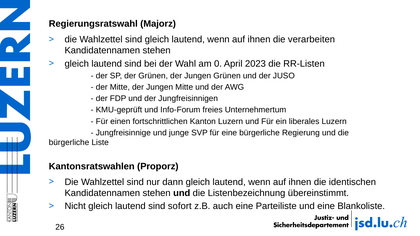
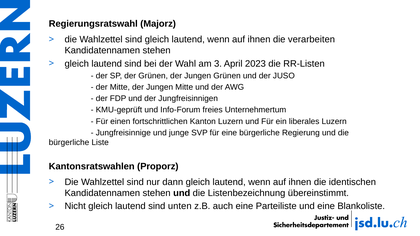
0: 0 -> 3 (218, 64)
sofort: sofort -> unten (180, 206)
